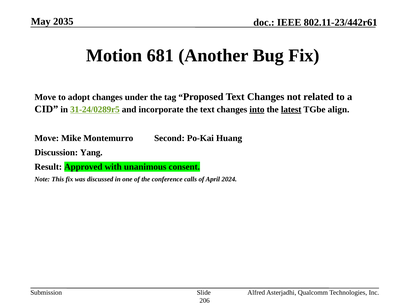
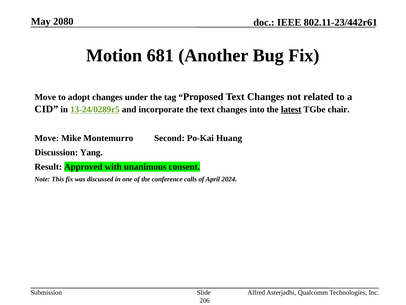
2035: 2035 -> 2080 (63, 22)
31-24/0289r5: 31-24/0289r5 -> 13-24/0289r5 (95, 109)
into underline: present -> none (257, 109)
align: align -> chair (339, 109)
